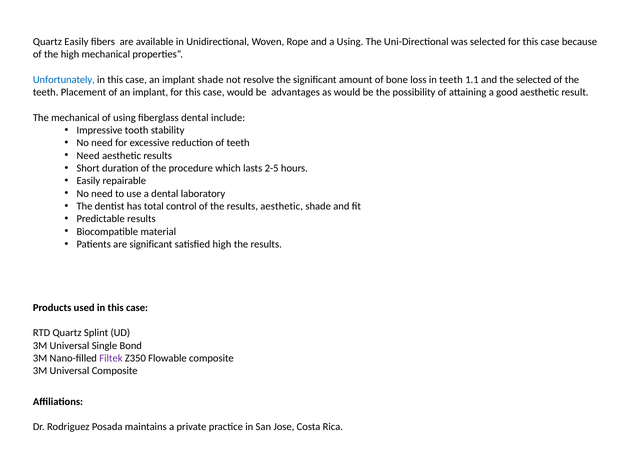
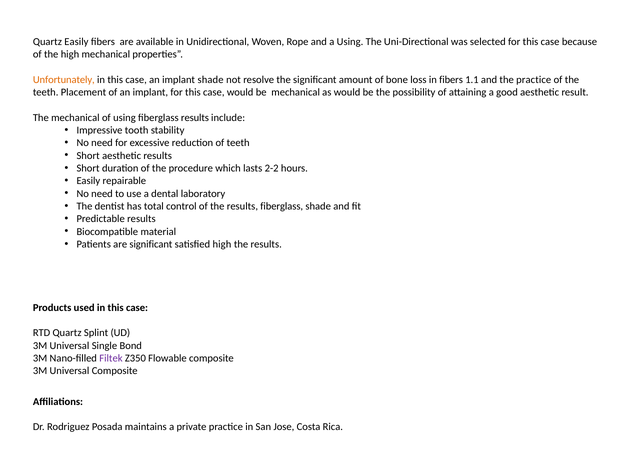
Unfortunately colour: blue -> orange (64, 80)
in teeth: teeth -> fibers (451, 80)
the selected: selected -> practice (534, 80)
be advantages: advantages -> mechanical (296, 92)
fiberglass dental: dental -> results (195, 118)
Need: Need -> Short (88, 156)
2-5: 2-5 -> 2-2 (272, 168)
results aesthetic: aesthetic -> fiberglass (282, 206)
